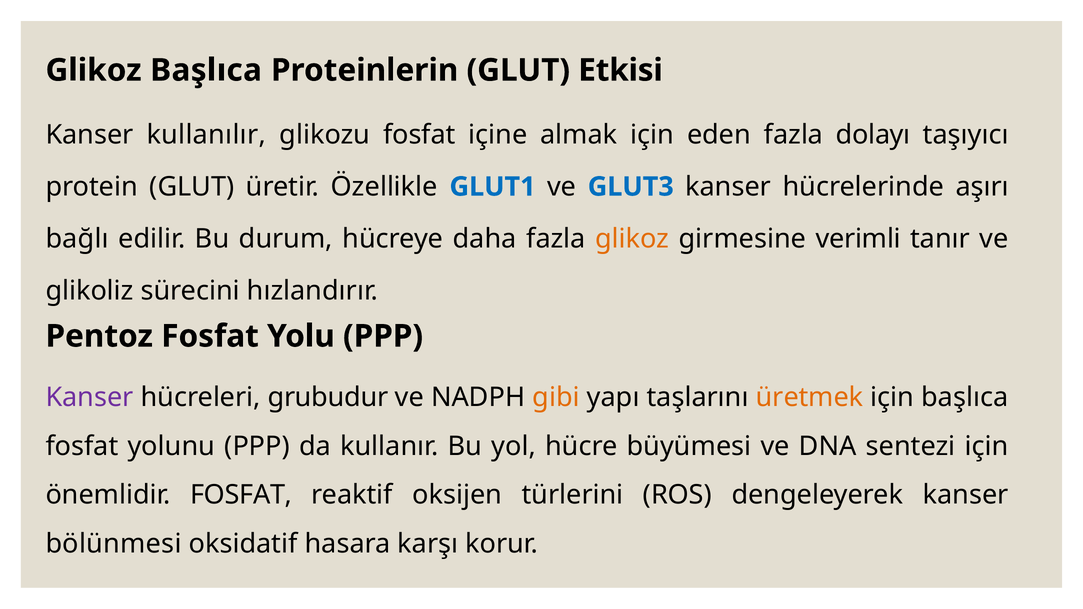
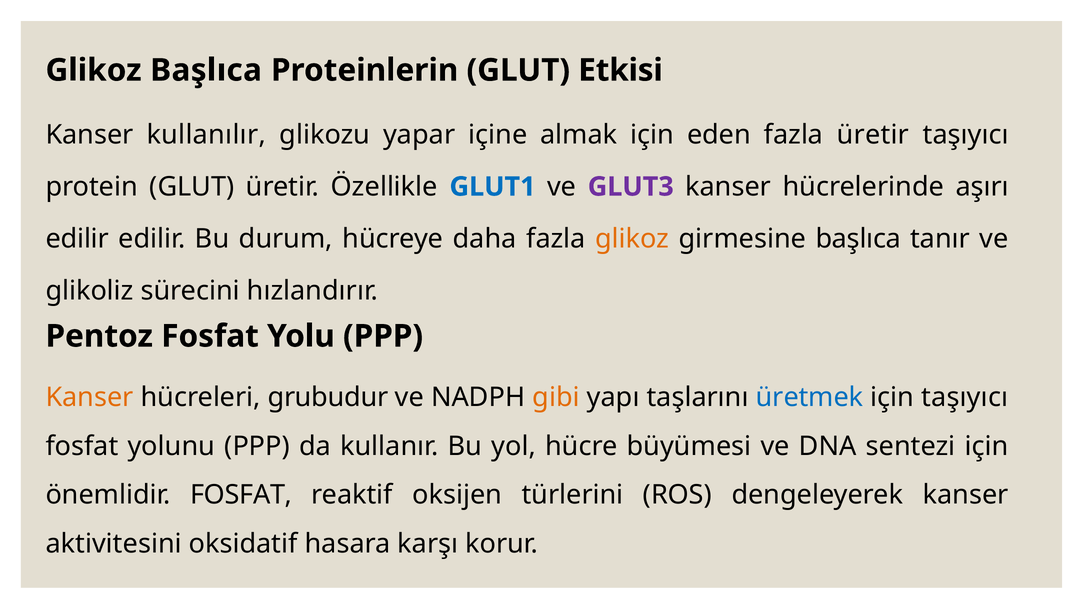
glikozu fosfat: fosfat -> yapar (419, 135)
fazla dolayı: dolayı -> üretir (873, 135)
GLUT3 colour: blue -> purple (631, 187)
bağlı: bağlı -> edilir (77, 239)
girmesine verimli: verimli -> başlıca (858, 239)
Kanser colour: purple -> orange (90, 398)
üretmek colour: orange -> blue (810, 398)
için başlıca: başlıca -> taşıyıcı (965, 398)
bölünmesi: bölünmesi -> aktivitesini (114, 544)
